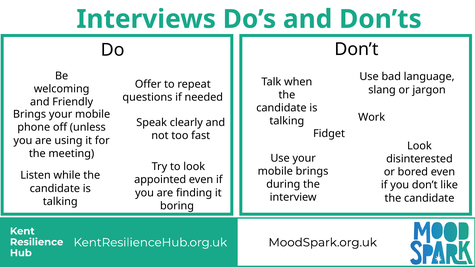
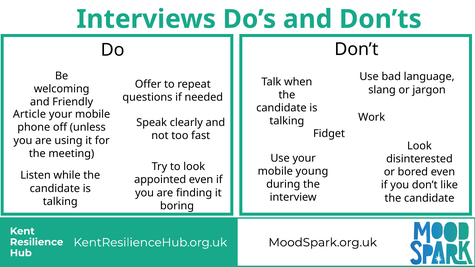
Brings: Brings -> Article (29, 114)
mobile brings: brings -> young (312, 171)
